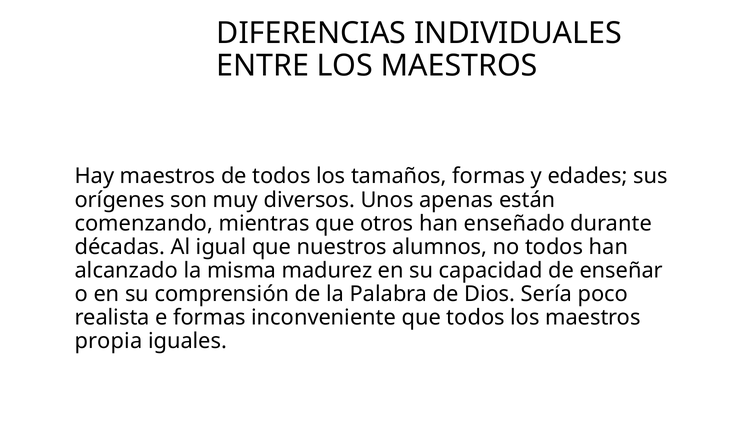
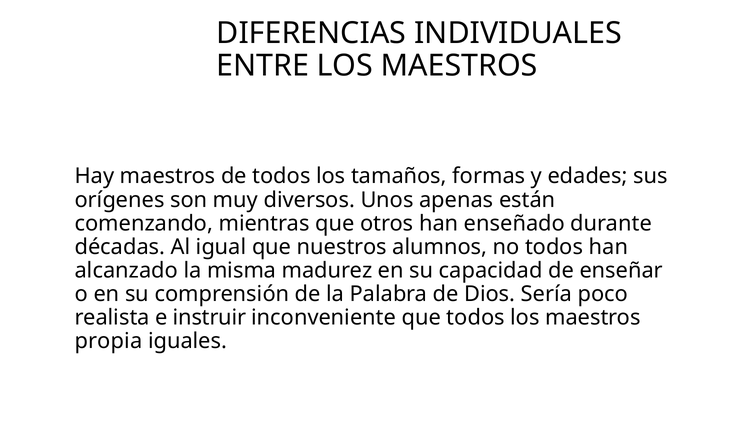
e formas: formas -> instruir (210, 318)
